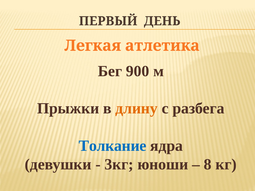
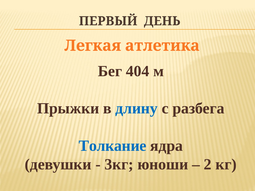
900: 900 -> 404 (138, 71)
длину colour: orange -> blue (137, 109)
8: 8 -> 2 (208, 165)
